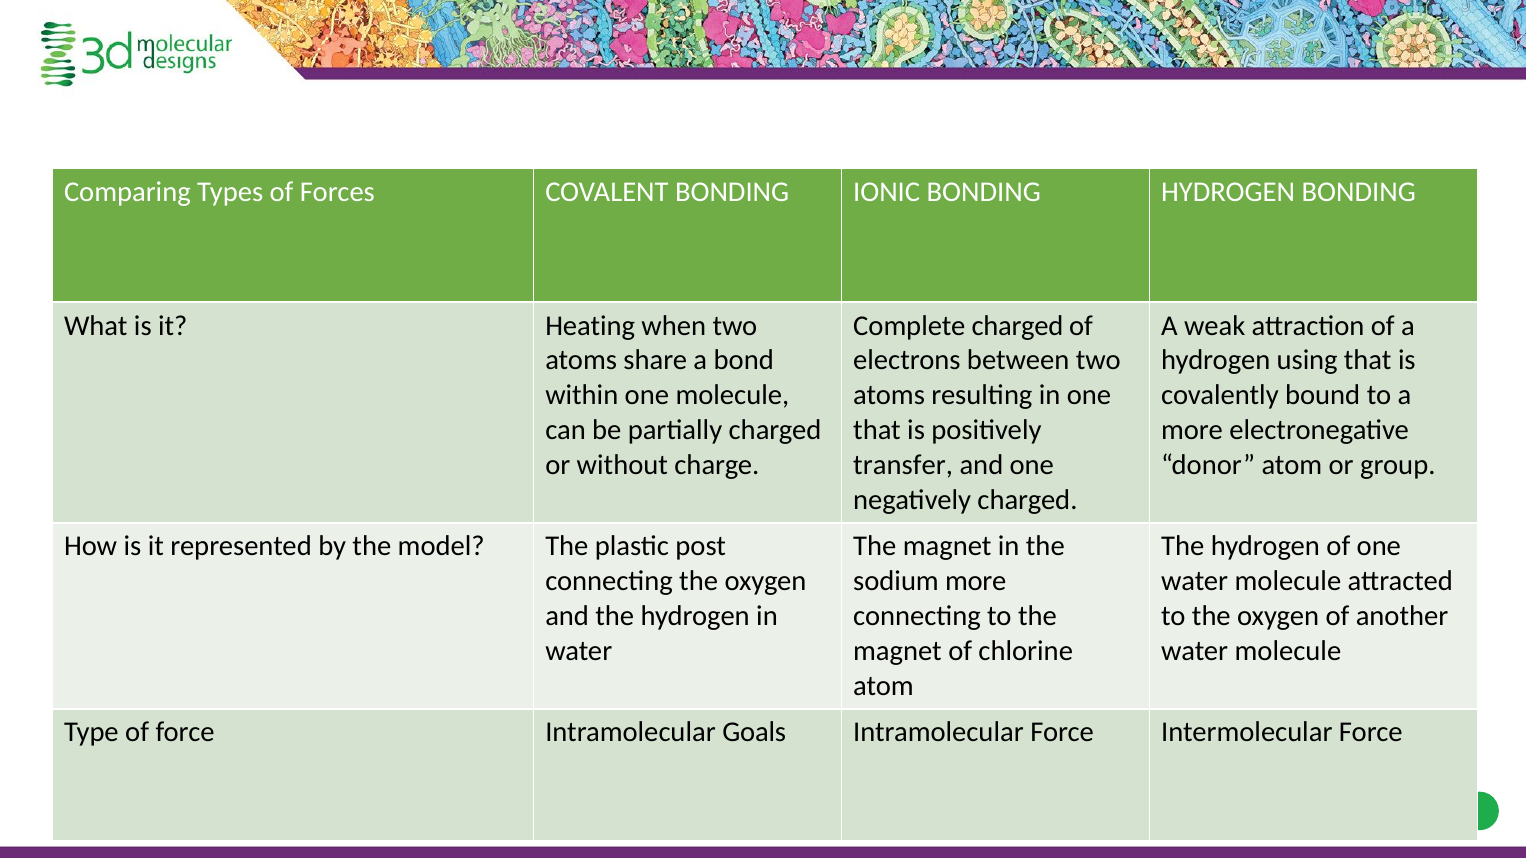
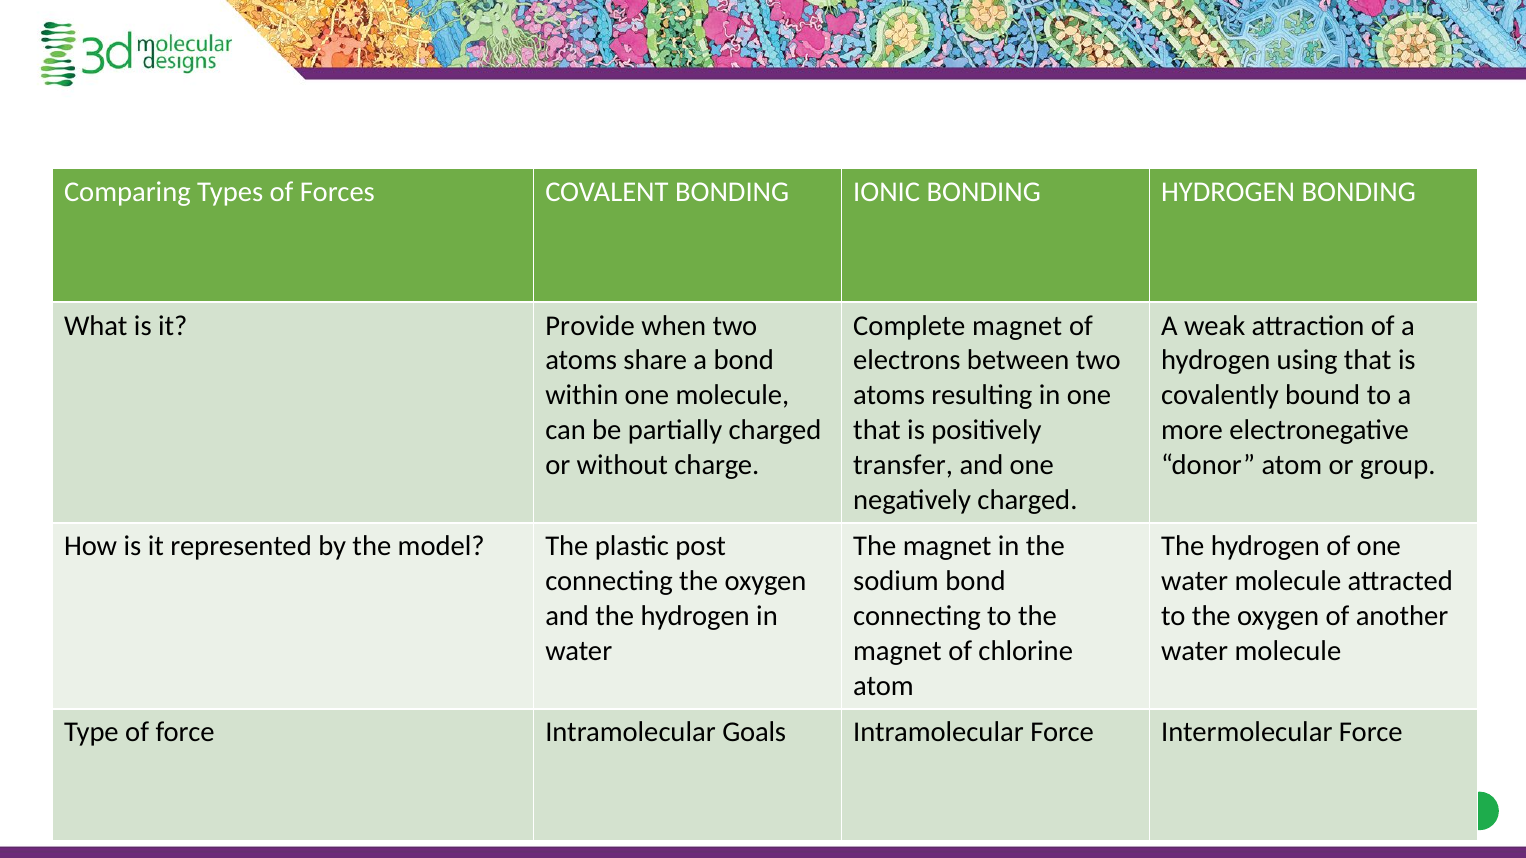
Heating: Heating -> Provide (590, 326)
Complete charged: charged -> magnet (1017, 326)
sodium more: more -> bond (976, 582)
